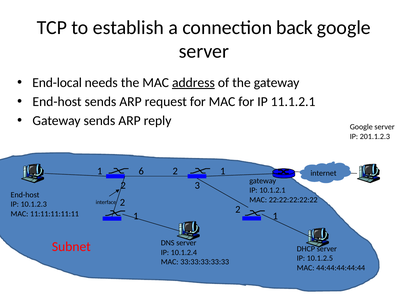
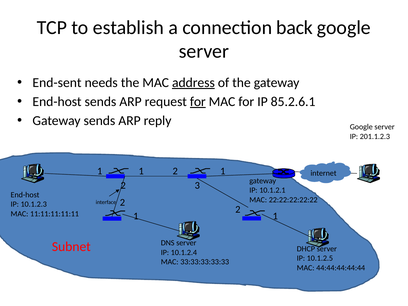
End-local: End-local -> End-sent (57, 83)
for underline: none -> present (198, 102)
11.1.2.1: 11.1.2.1 -> 85.2.6.1 (293, 102)
1 6: 6 -> 1 (141, 171)
